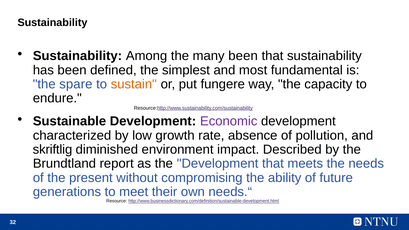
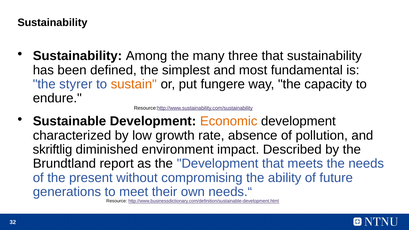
many been: been -> three (243, 56)
spare: spare -> styrer (76, 84)
Economic colour: purple -> orange (229, 121)
